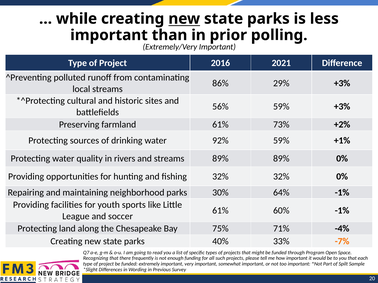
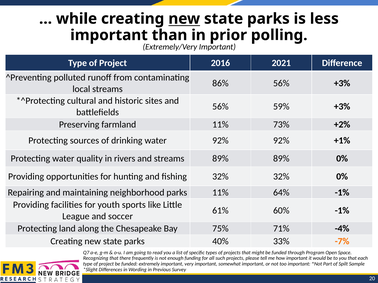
86% 29%: 29% -> 56% (281, 83)
farmland 61%: 61% -> 11% (220, 125)
92% 59%: 59% -> 92% (281, 141)
parks 30%: 30% -> 11% (220, 193)
